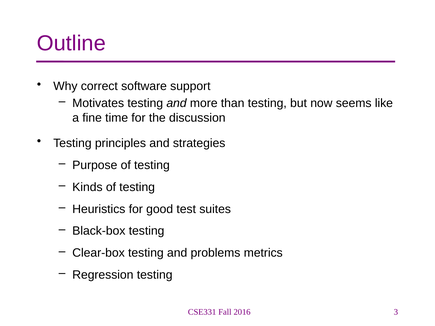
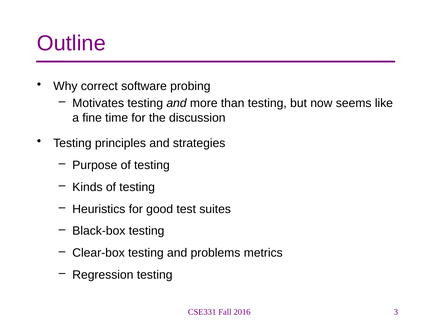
support: support -> probing (190, 86)
